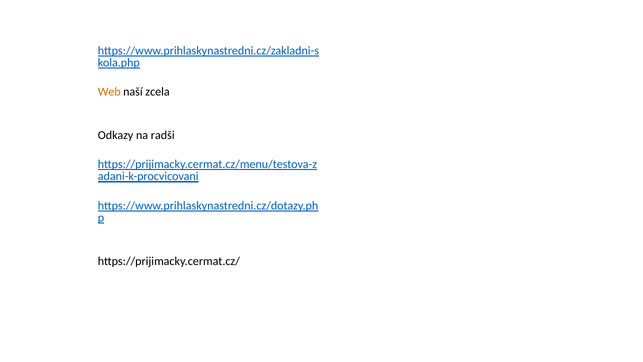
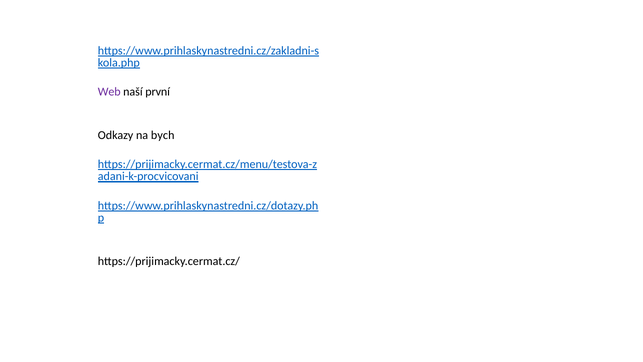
Web colour: orange -> purple (109, 92)
zcela: zcela -> první (158, 92)
radši: radši -> bych (163, 135)
